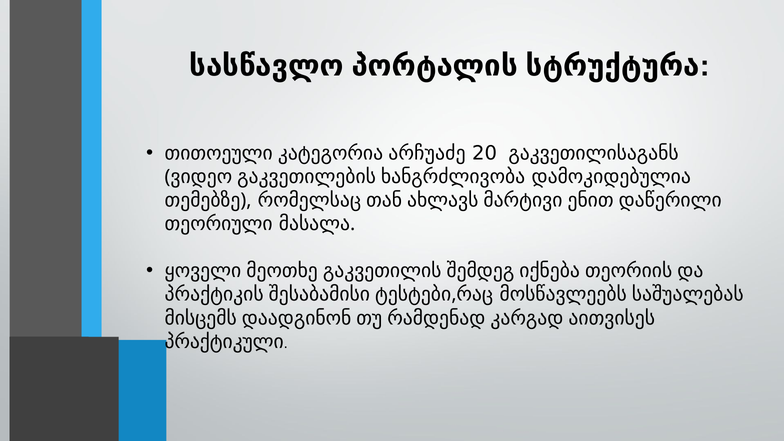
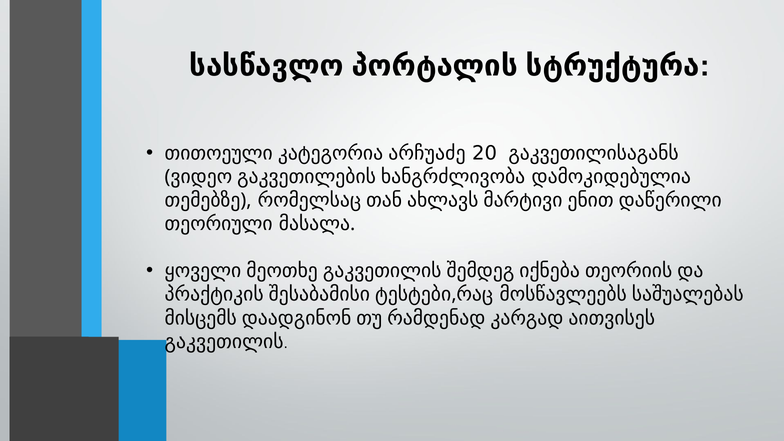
პრაქტიკული: პრაქტიკული -> გაკვეთილის (224, 342)
